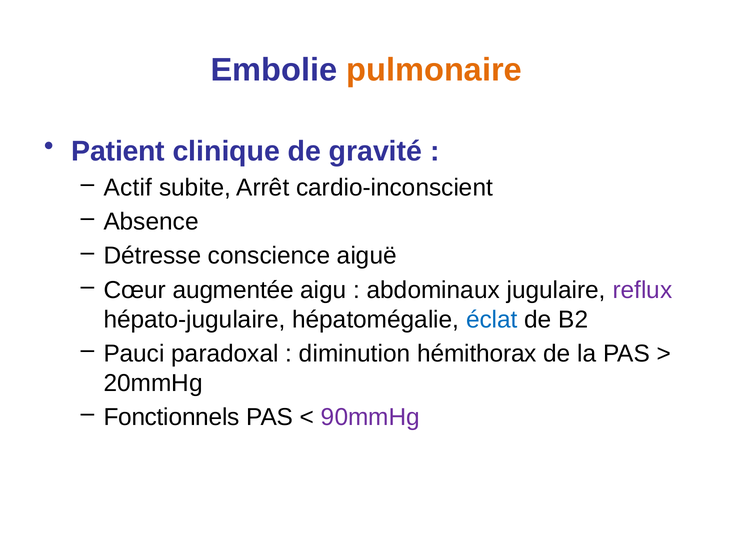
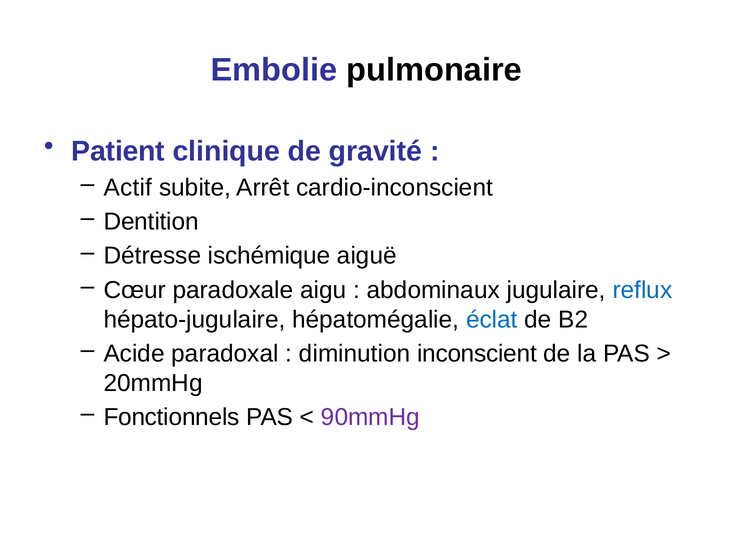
pulmonaire colour: orange -> black (434, 70)
Absence: Absence -> Dentition (151, 222)
conscience: conscience -> ischémique (269, 256)
augmentée: augmentée -> paradoxale (233, 290)
reflux colour: purple -> blue (642, 290)
Pauci: Pauci -> Acide (134, 354)
hémithorax: hémithorax -> inconscient (477, 354)
